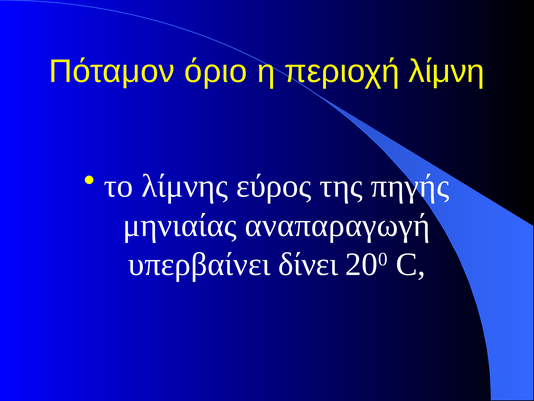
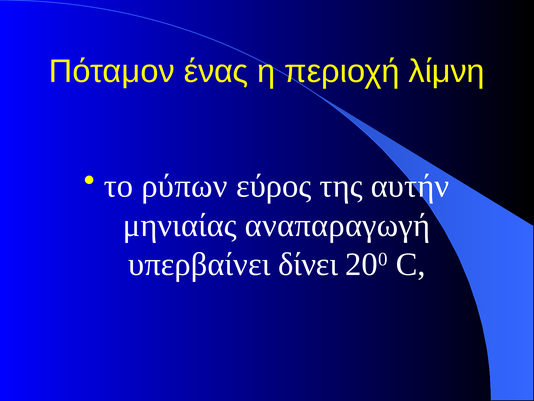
όριο: όριο -> ένας (216, 71)
λίμνης: λίμνης -> ρύπων (185, 186)
πηγής: πηγής -> αυτήν (410, 186)
